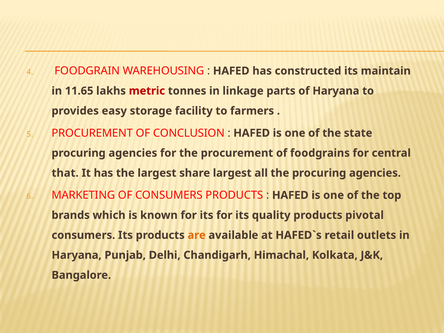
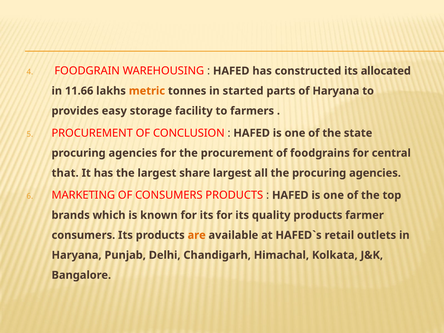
maintain: maintain -> allocated (386, 71)
11.65: 11.65 -> 11.66 (79, 91)
metric colour: red -> orange (147, 91)
linkage: linkage -> started (243, 91)
pivotal: pivotal -> farmer (365, 215)
